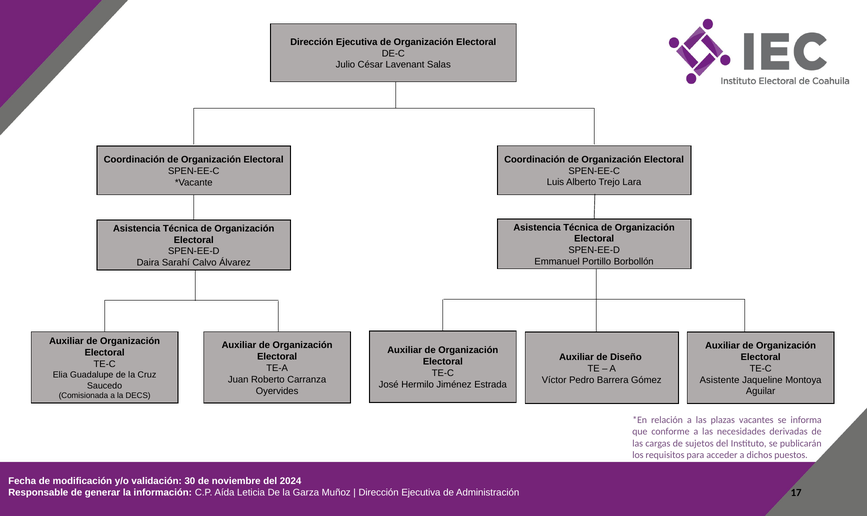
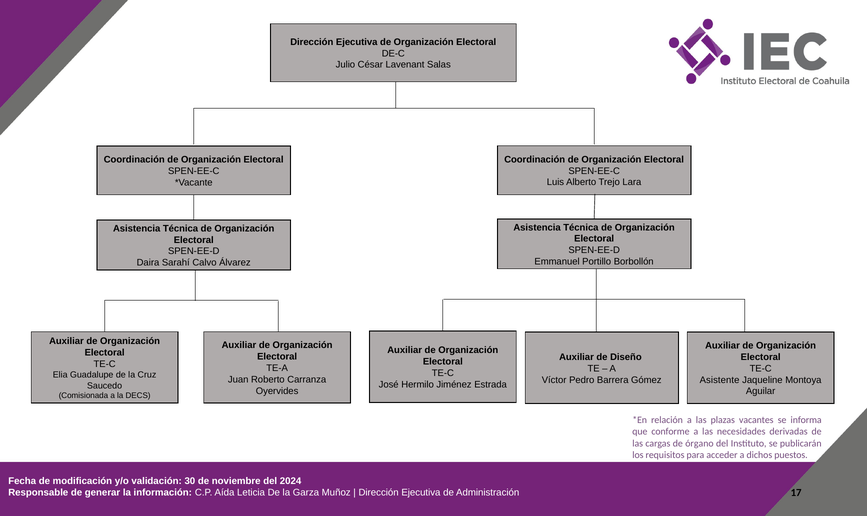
sujetos: sujetos -> órgano (699, 443)
